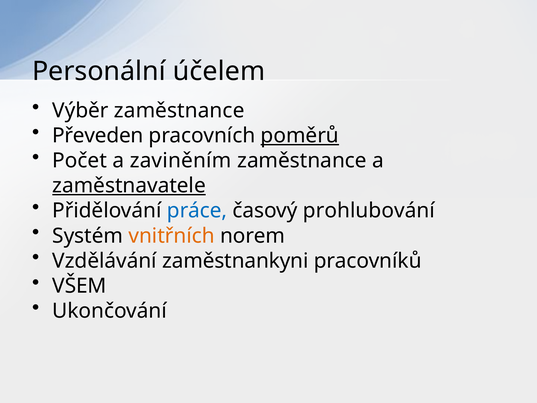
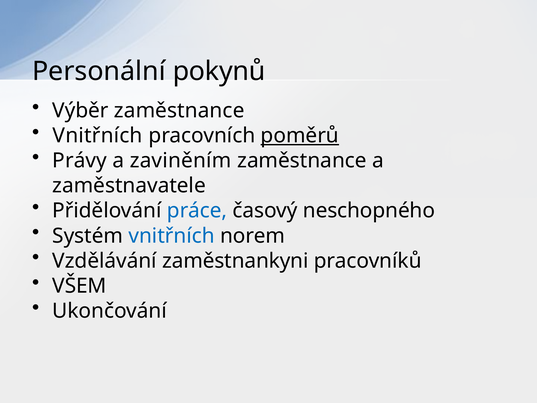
účelem: účelem -> pokynů (219, 71)
Převeden: Převeden -> Vnitřních (98, 136)
Počet: Počet -> Právy (80, 161)
zaměstnavatele underline: present -> none (129, 186)
prohlubování: prohlubování -> neschopného (369, 211)
vnitřních colour: orange -> blue (172, 236)
